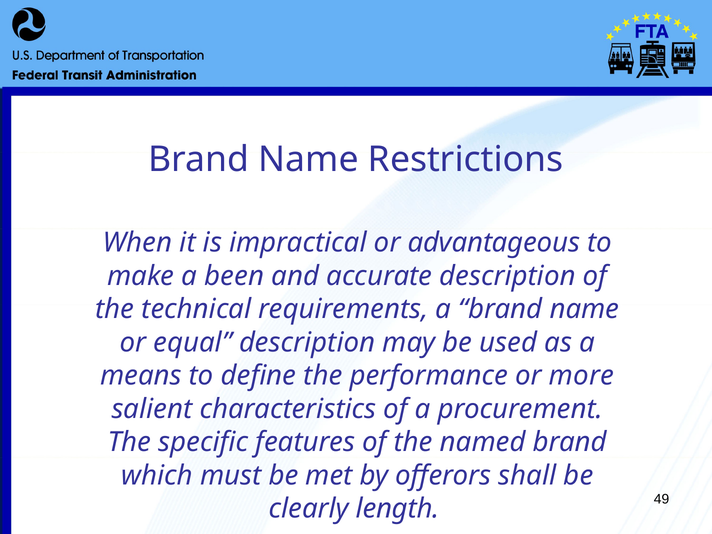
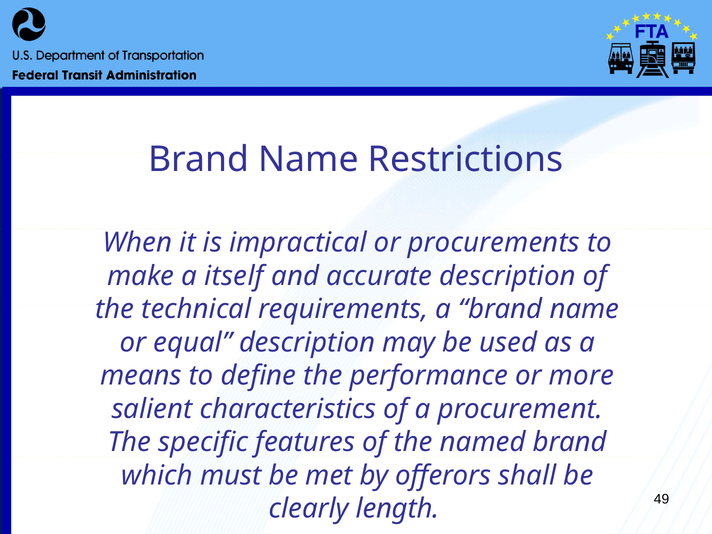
advantageous: advantageous -> procurements (494, 243)
been: been -> itself (234, 276)
